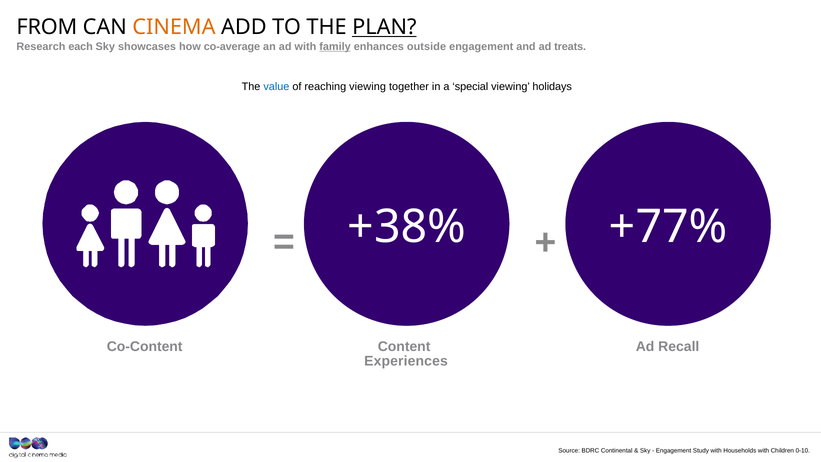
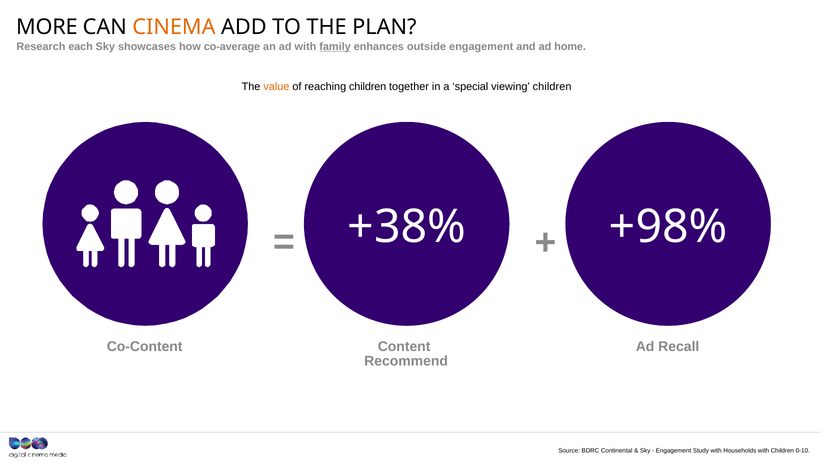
FROM: FROM -> MORE (47, 27)
PLAN underline: present -> none (384, 27)
treats: treats -> home (570, 46)
value colour: blue -> orange (276, 87)
reaching viewing: viewing -> children (368, 87)
viewing holidays: holidays -> children (552, 87)
+77%: +77% -> +98% (668, 227)
Experiences: Experiences -> Recommend (406, 361)
